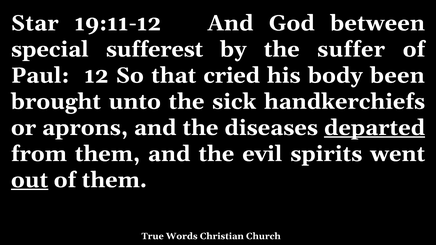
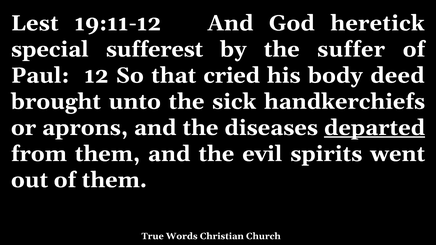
Star: Star -> Lest (35, 23)
between: between -> heretick (378, 23)
been: been -> deed (397, 76)
out underline: present -> none (30, 180)
